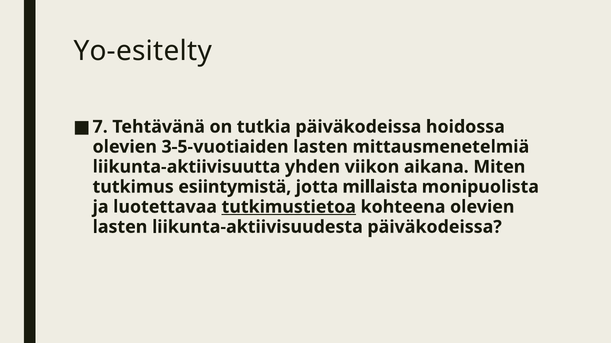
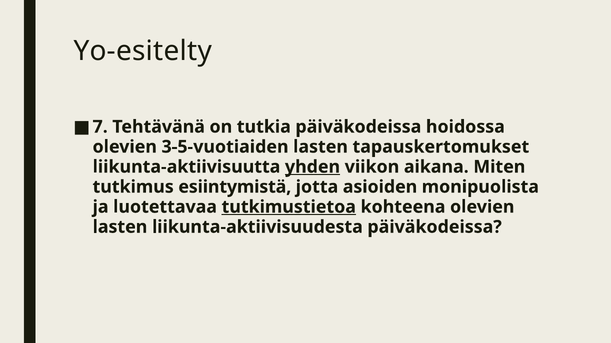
mittausmenetelmiä: mittausmenetelmiä -> tapauskertomukset (441, 147)
yhden underline: none -> present (313, 167)
millaista: millaista -> asioiden (380, 187)
